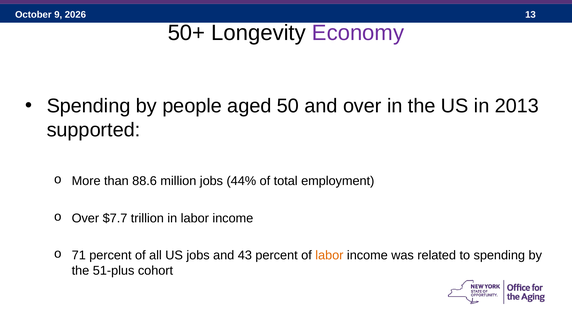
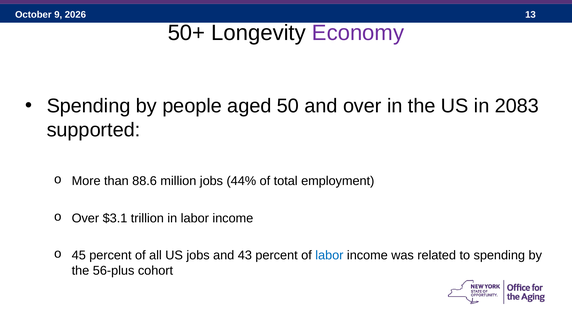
2013: 2013 -> 2083 (517, 106)
$7.7: $7.7 -> $3.1 (115, 218)
71: 71 -> 45 (79, 255)
labor colour: orange -> blue (329, 255)
51-plus: 51-plus -> 56-plus (114, 271)
